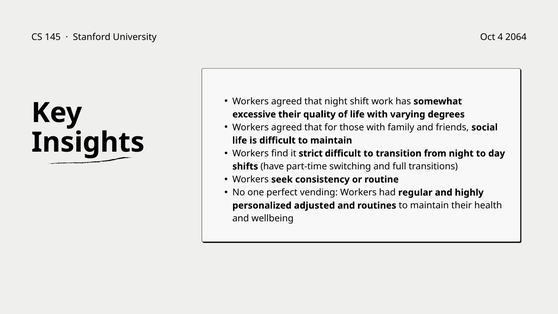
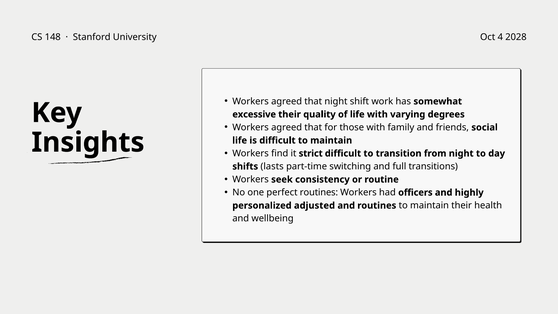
145: 145 -> 148 (53, 37)
2064: 2064 -> 2028 (516, 37)
have: have -> lasts (272, 166)
perfect vending: vending -> routines (319, 192)
regular: regular -> officers (415, 192)
